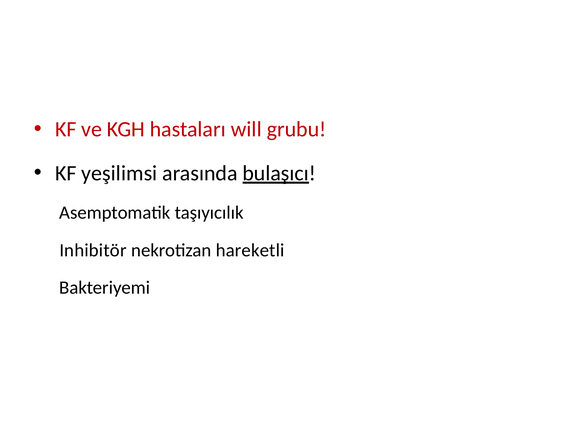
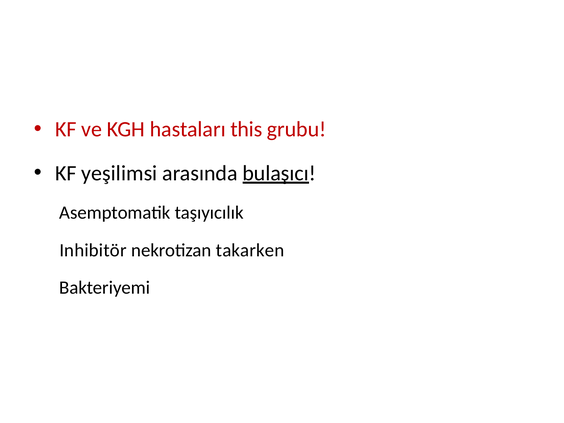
will: will -> this (246, 129)
hareketli: hareketli -> takarken (250, 250)
